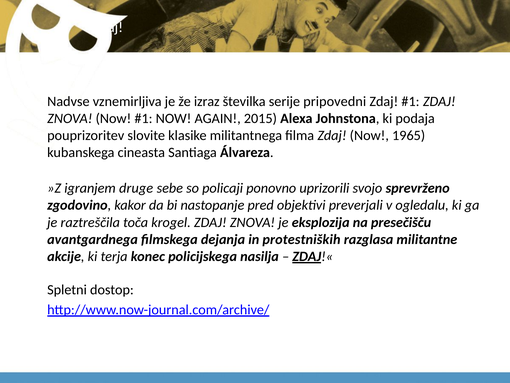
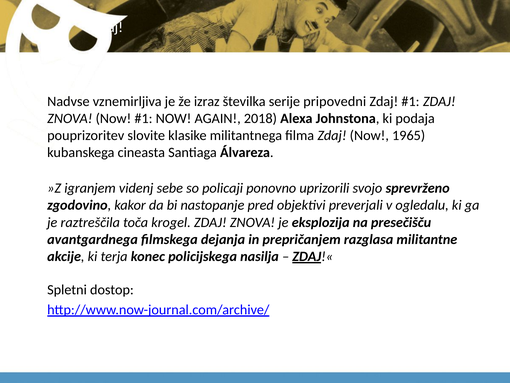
2015: 2015 -> 2018 (260, 118)
druge: druge -> videnj (136, 188)
protestniških: protestniških -> prepričanjem (302, 239)
